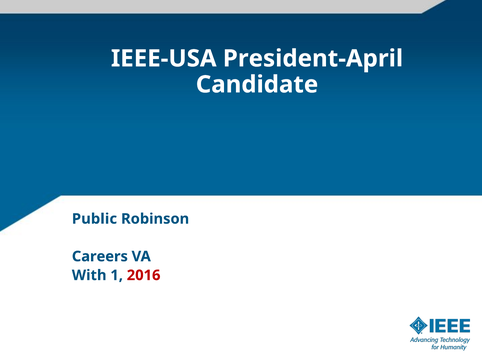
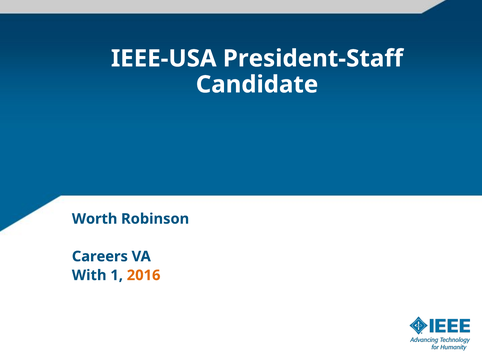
President-April: President-April -> President-Staff (313, 59)
Public: Public -> Worth (95, 219)
2016 colour: red -> orange (144, 276)
